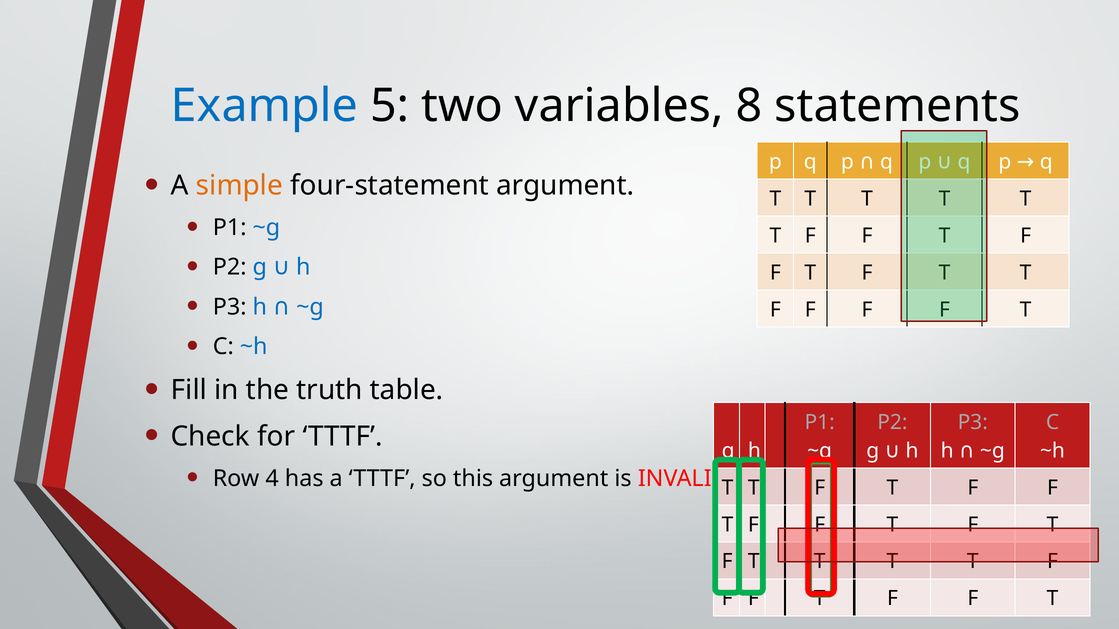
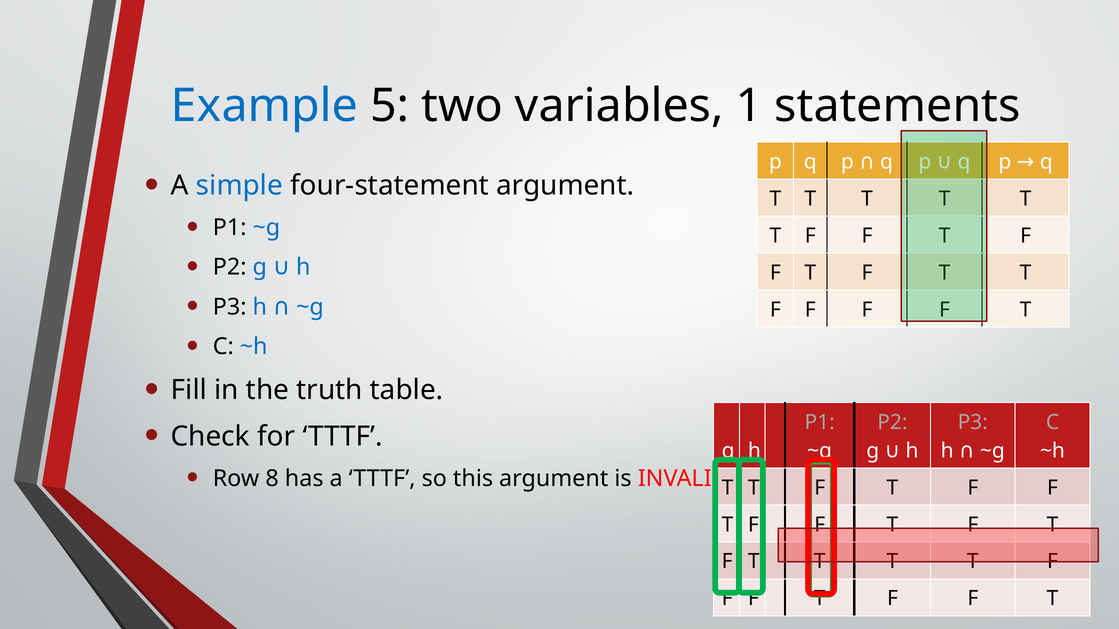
8: 8 -> 1 (749, 106)
simple colour: orange -> blue (239, 186)
4: 4 -> 8 (272, 479)
